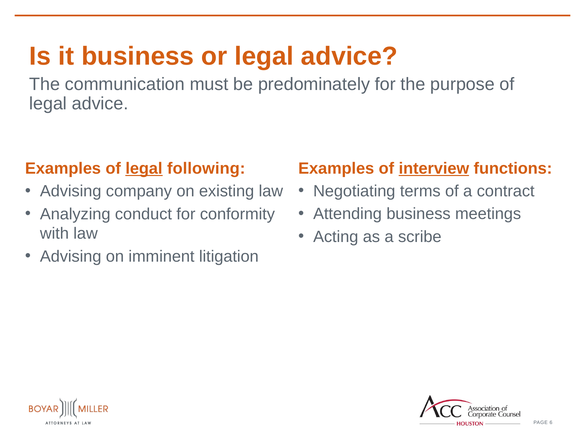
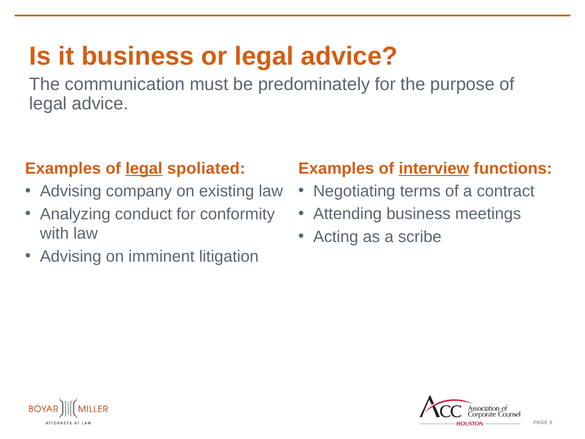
following: following -> spoliated (206, 168)
